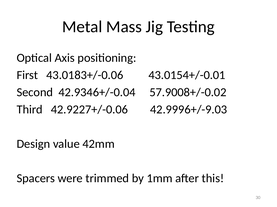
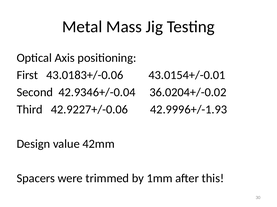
57.9008+/-0.02: 57.9008+/-0.02 -> 36.0204+/-0.02 (188, 93)
42.9996+/-9.03: 42.9996+/-9.03 -> 42.9996+/-1.93 (189, 110)
